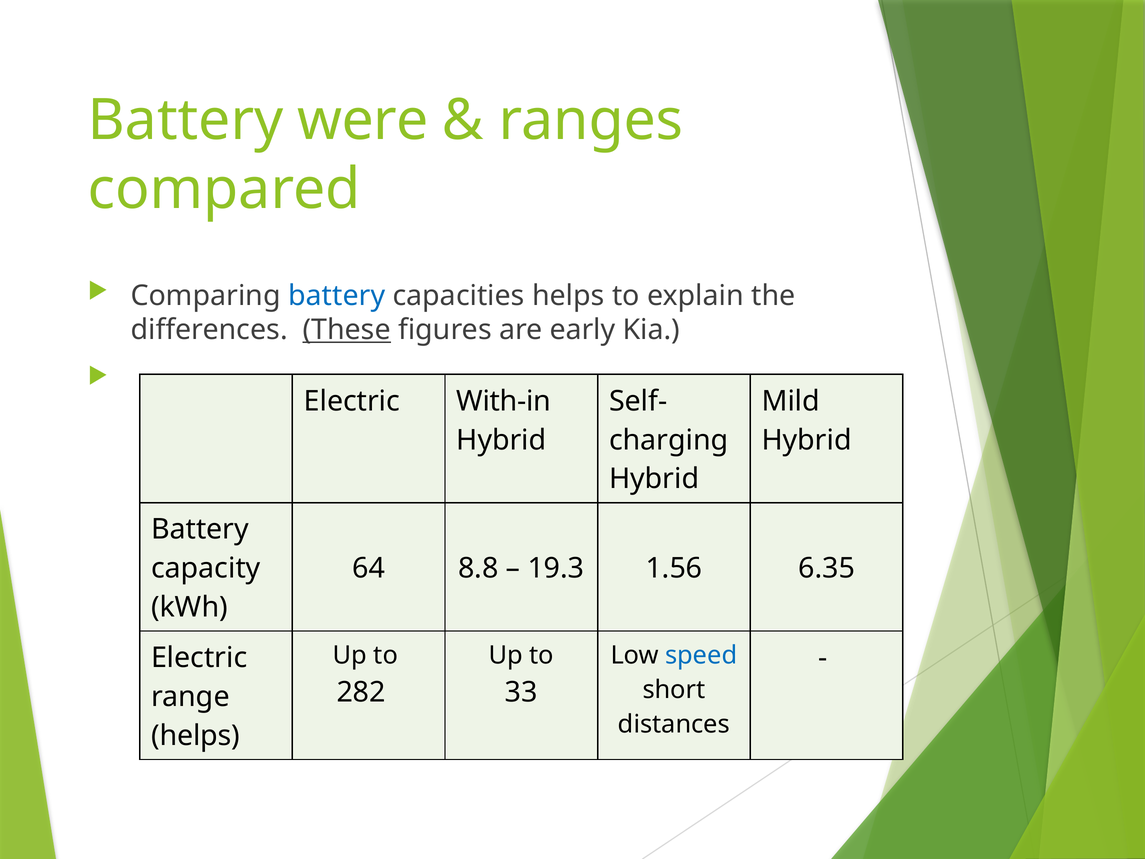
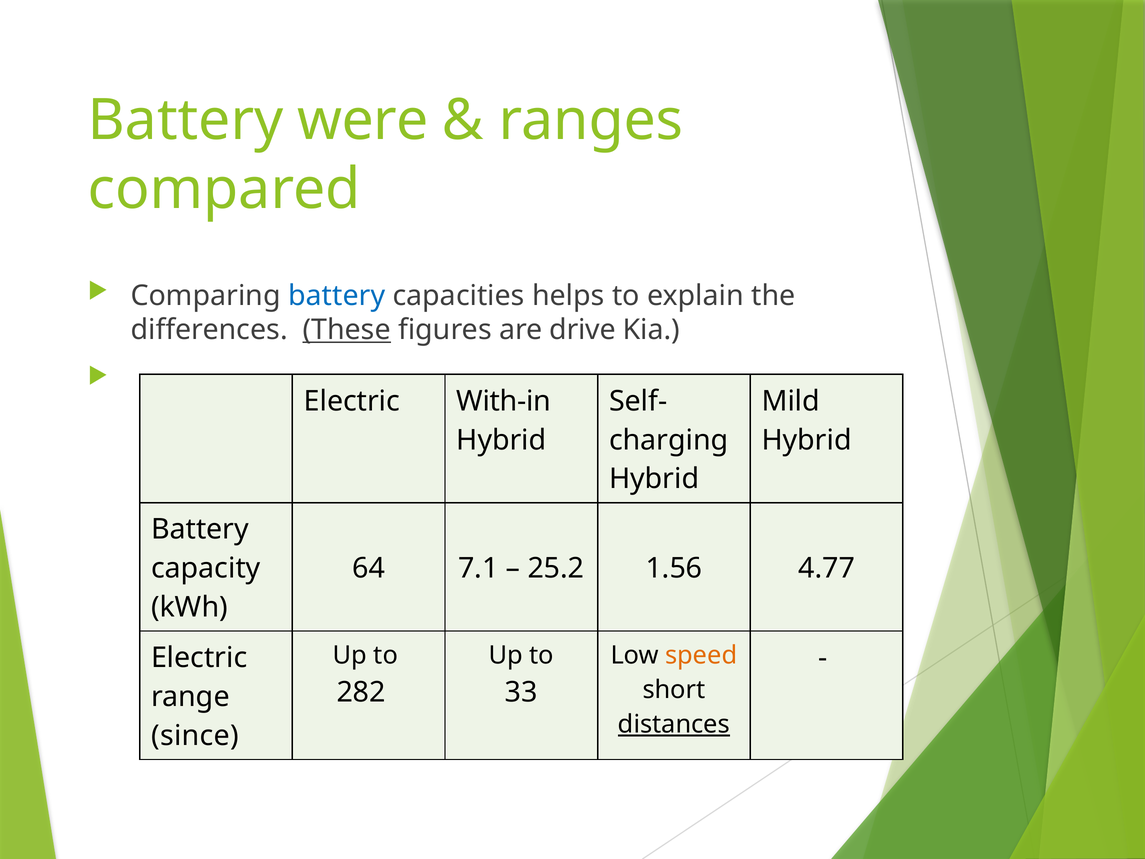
early: early -> drive (583, 330)
8.8: 8.8 -> 7.1 (478, 568)
19.3: 19.3 -> 25.2 (556, 568)
6.35: 6.35 -> 4.77 (827, 568)
speed colour: blue -> orange (701, 655)
distances underline: none -> present (674, 724)
helps: helps -> since (195, 736)
